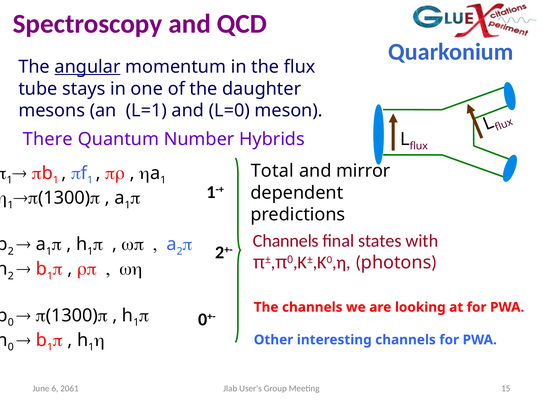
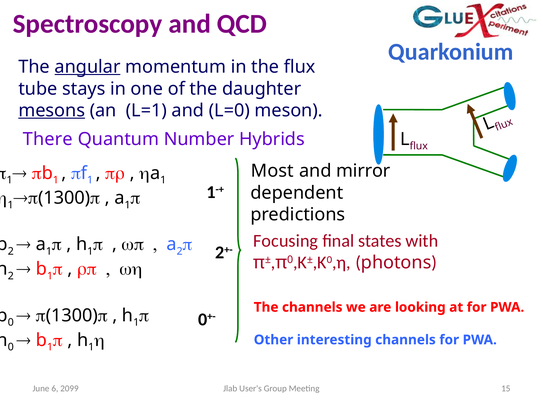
mesons underline: none -> present (52, 110)
Total: Total -> Most (272, 171)
Channels: Channels -> Focusing (286, 241)
2061: 2061 -> 2099 (69, 389)
